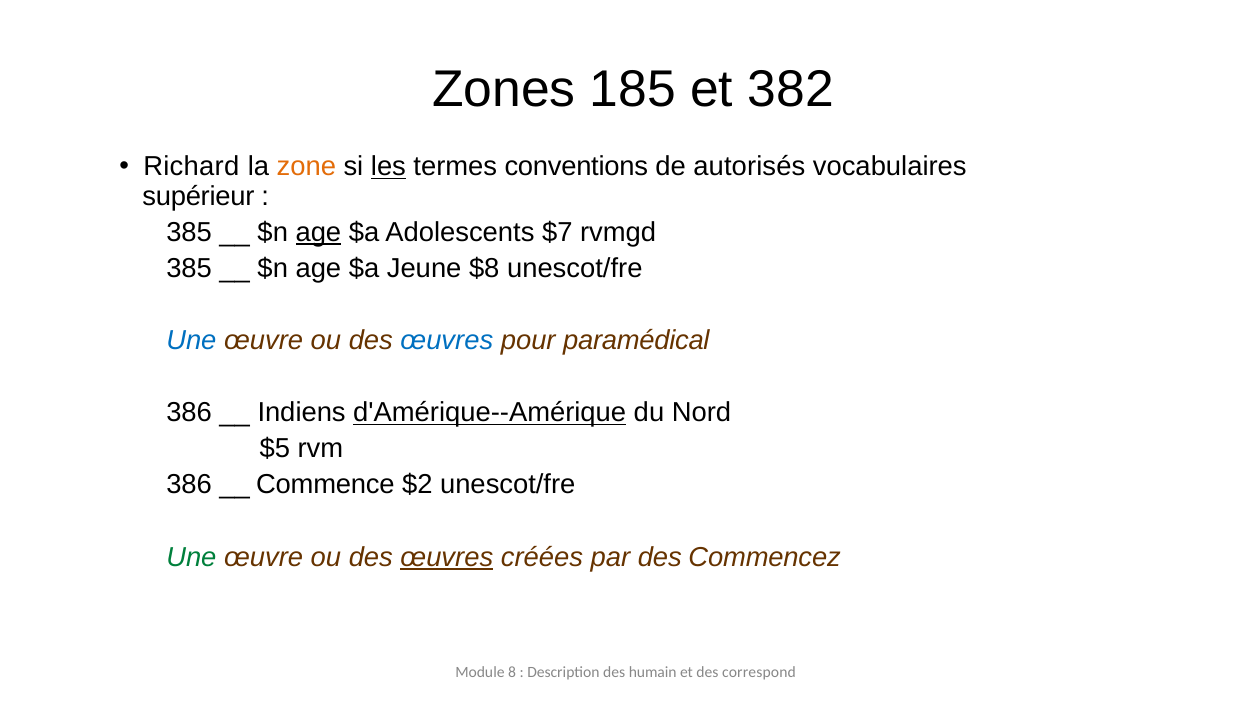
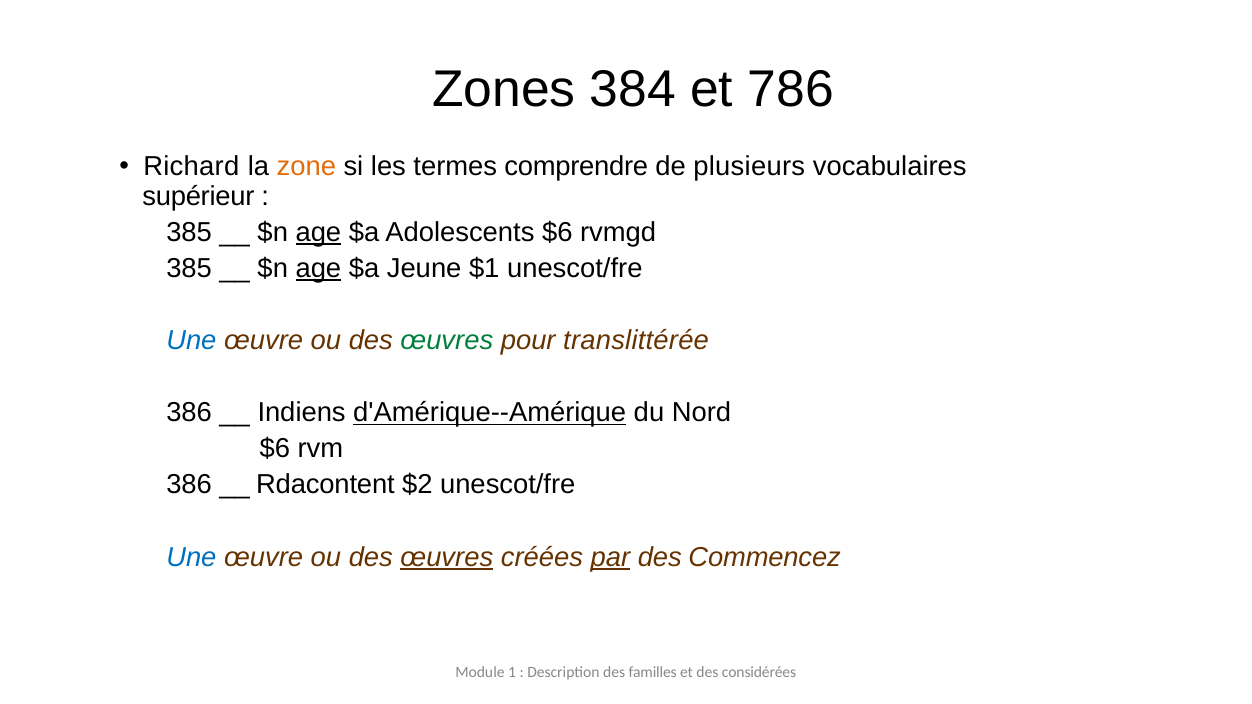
185: 185 -> 384 (633, 89)
382: 382 -> 786 (791, 89)
les underline: present -> none (388, 167)
conventions: conventions -> comprendre (576, 167)
autorisés: autorisés -> plusieurs (749, 167)
Adolescents $7: $7 -> $6 (557, 233)
age underline: none -> present (318, 269)
$8: $8 -> $1 (484, 269)
œuvres colour: blue -> green (447, 341)
paramédical: paramédical -> translittérée (636, 341)
$5: $5 -> $6 (275, 449)
Commence: Commence -> Rdacontent (325, 485)
Une colour: green -> blue (191, 557)
par underline: none -> present (610, 557)
8: 8 -> 1 (512, 673)
humain: humain -> familles (653, 673)
correspond: correspond -> considérées (759, 673)
